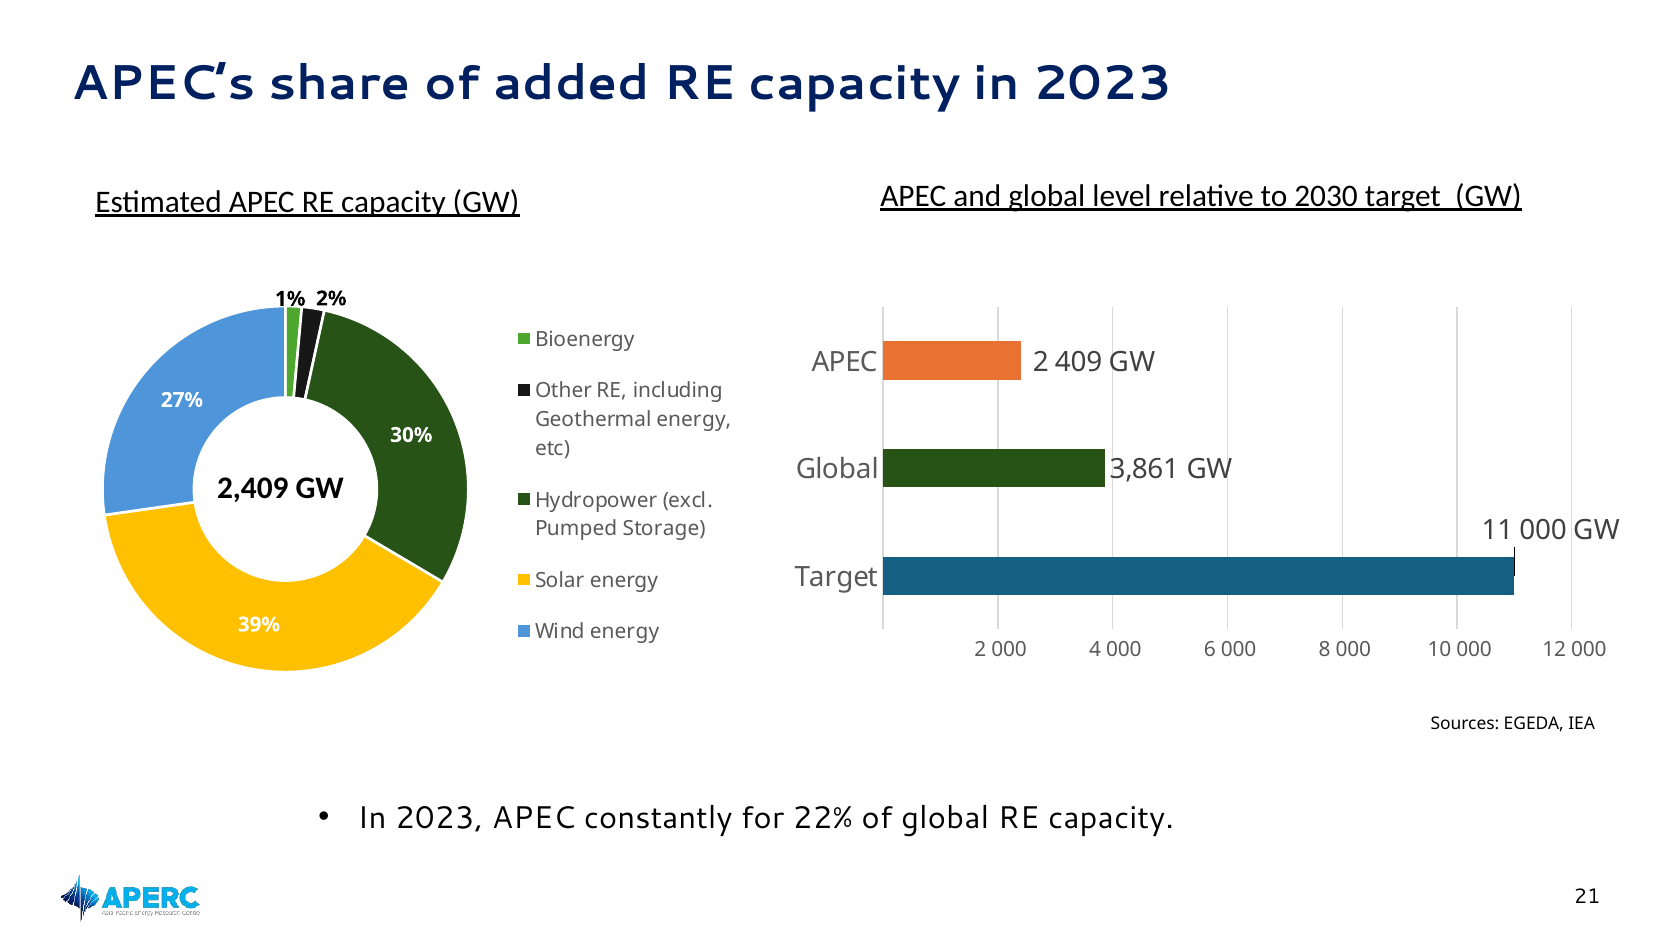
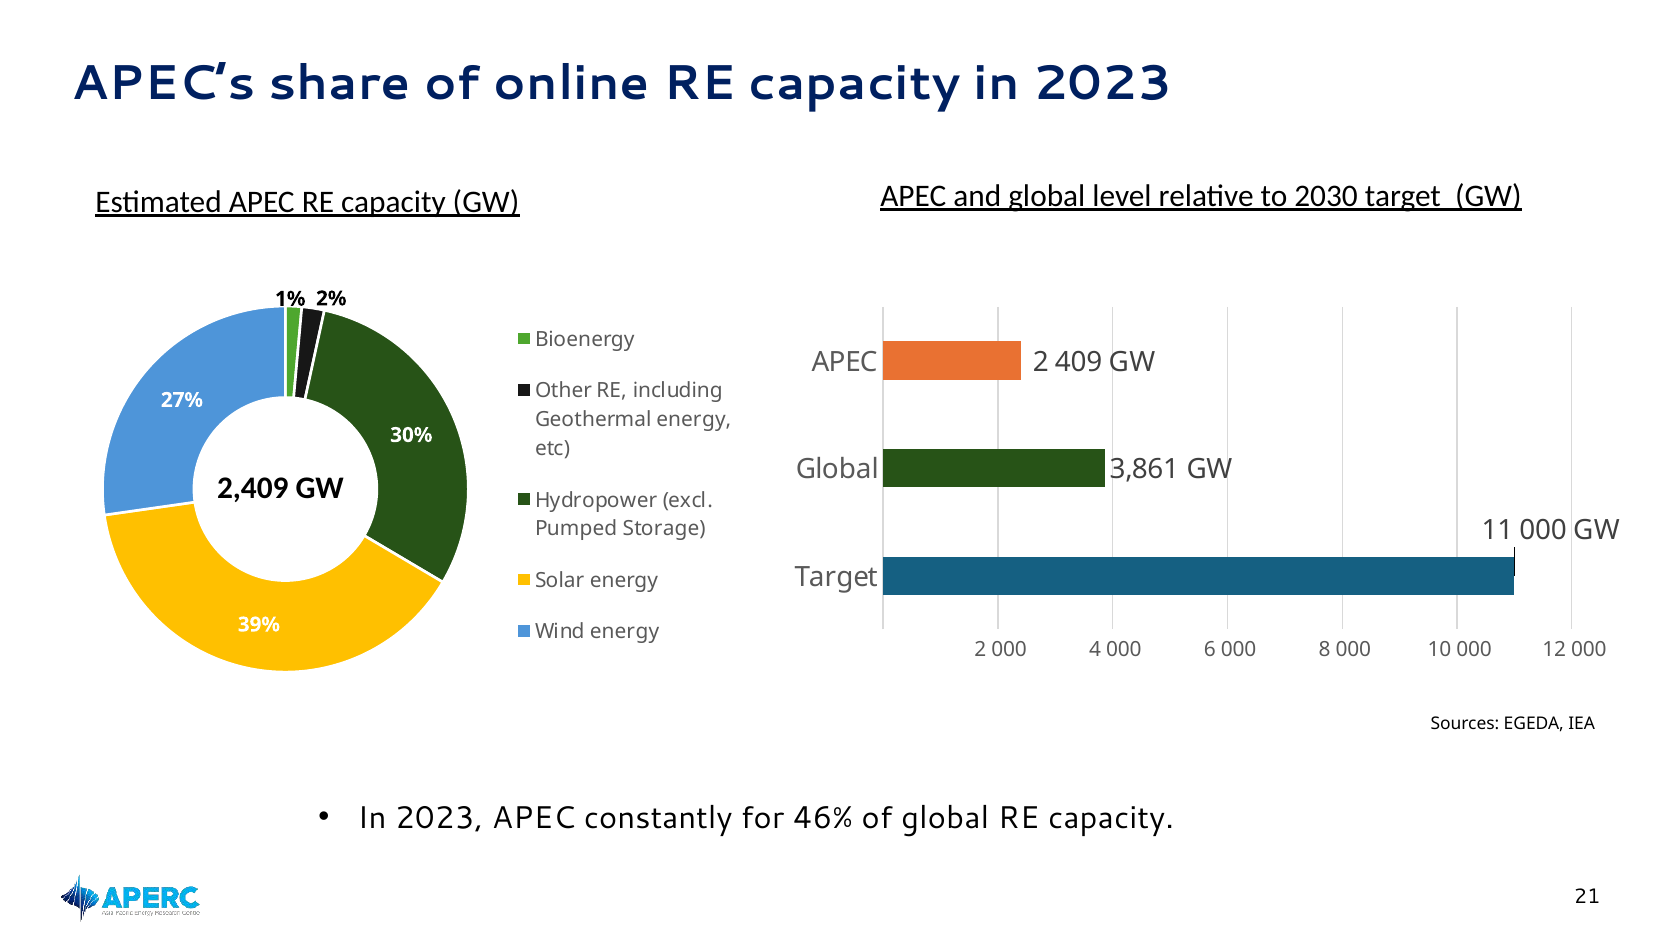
added: added -> online (572, 84)
22%: 22% -> 46% (823, 818)
